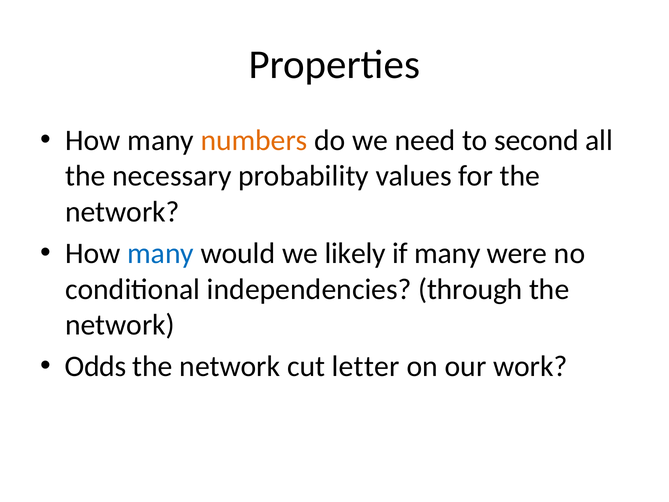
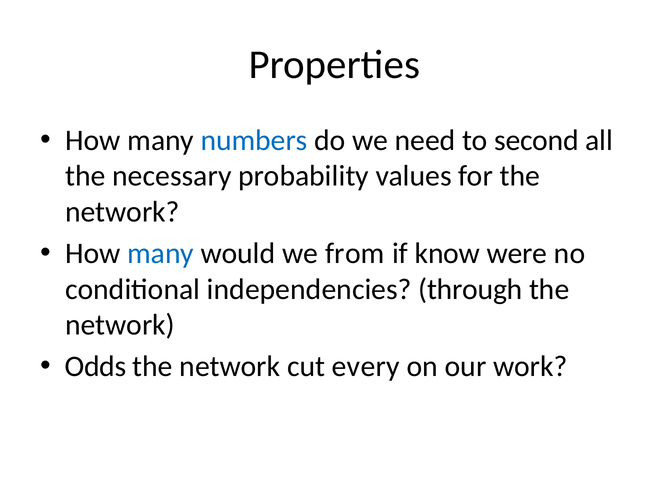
numbers colour: orange -> blue (254, 140)
likely: likely -> from (355, 253)
if many: many -> know (447, 253)
letter: letter -> every (366, 366)
